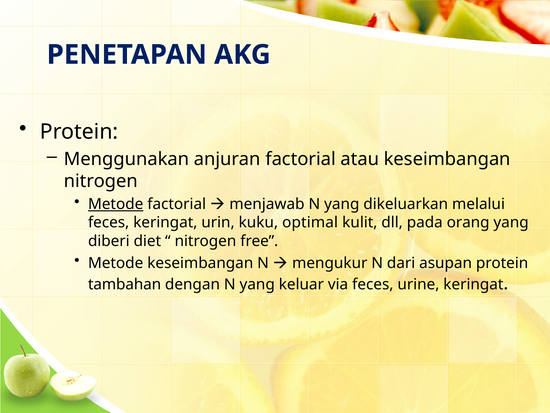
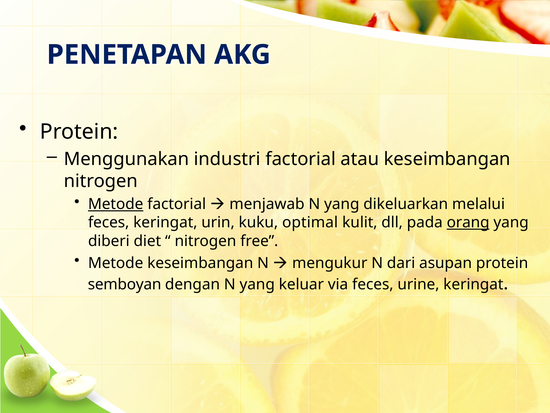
anjuran: anjuran -> industri (227, 159)
orang underline: none -> present (468, 222)
tambahan: tambahan -> semboyan (125, 284)
